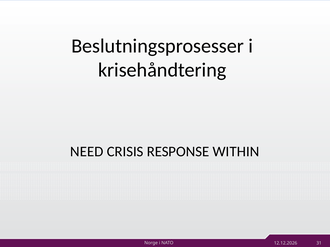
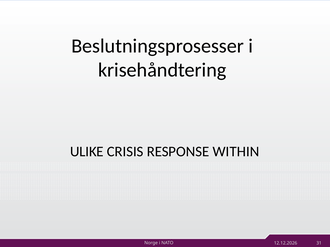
NEED: NEED -> ULIKE (87, 152)
